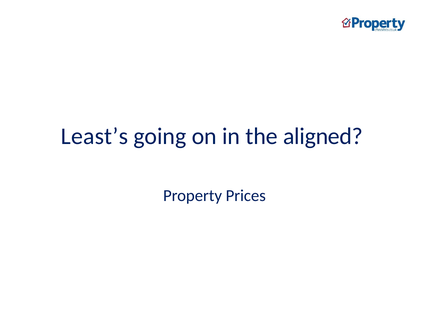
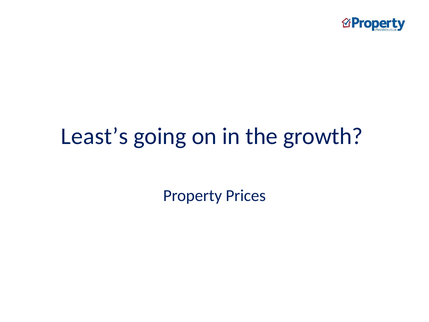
aligned: aligned -> growth (323, 136)
